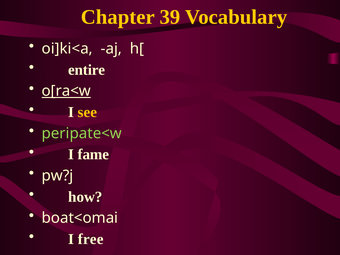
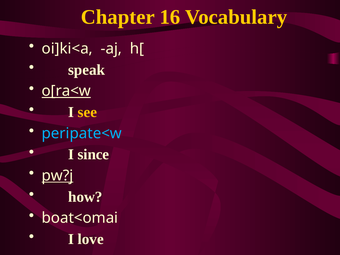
39: 39 -> 16 (170, 17)
entire: entire -> speak (87, 70)
peripate<w colour: light green -> light blue (82, 133)
fame: fame -> since (93, 154)
pw?j underline: none -> present (57, 176)
free: free -> love (91, 239)
